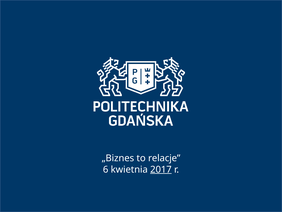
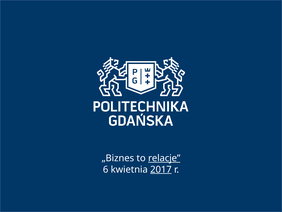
relacje underline: none -> present (164, 158)
